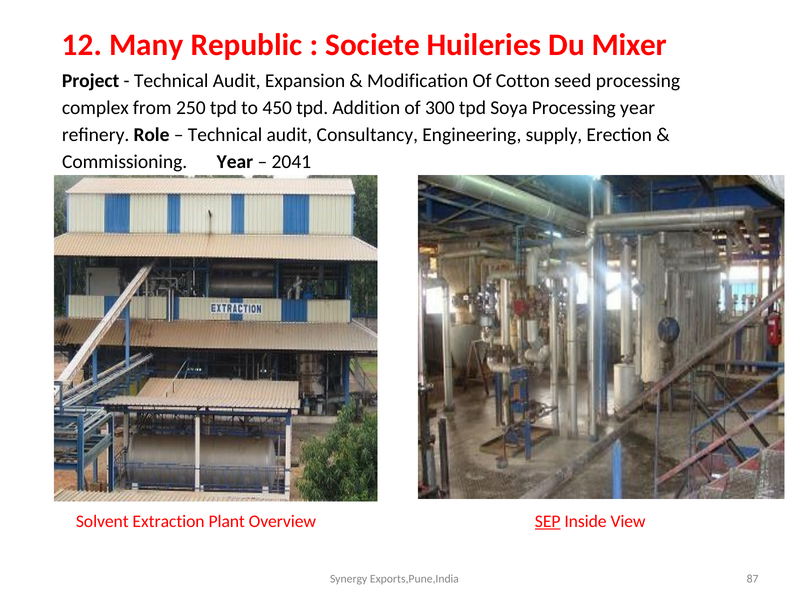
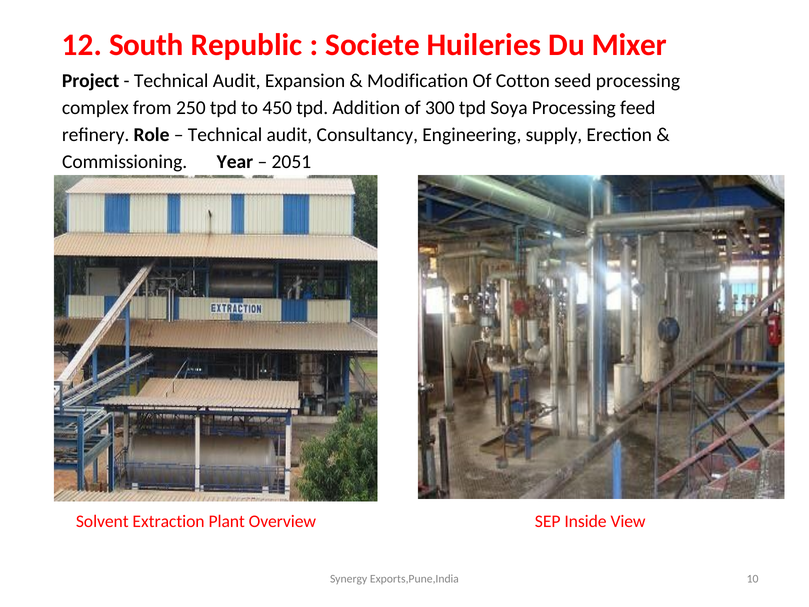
Many: Many -> South (146, 45)
Processing year: year -> feed (638, 108)
2041: 2041 -> 2051 (291, 161)
SEP underline: present -> none (548, 521)
87: 87 -> 10 (753, 578)
